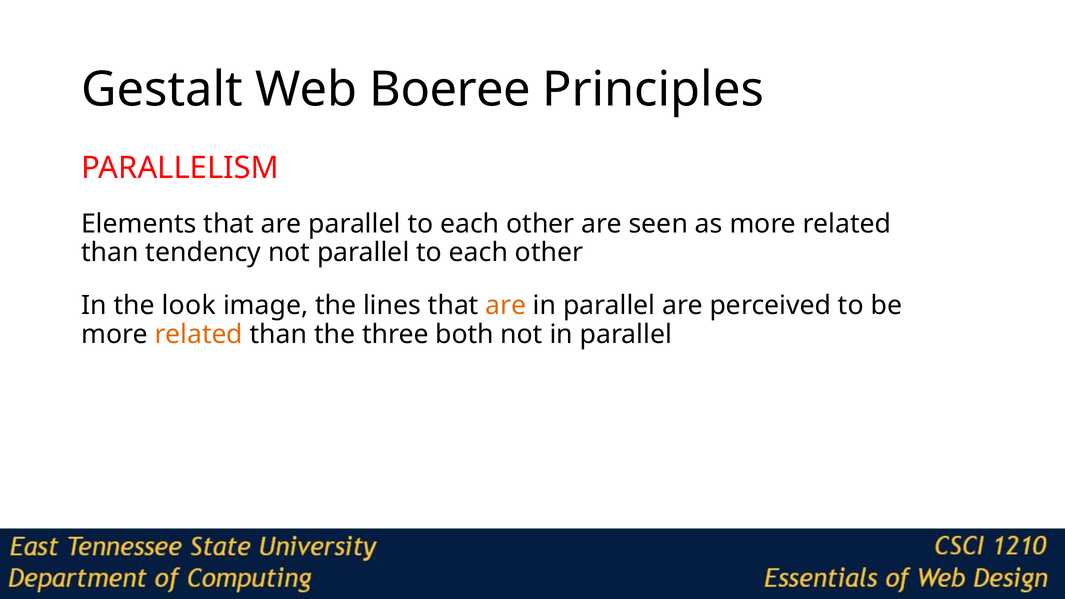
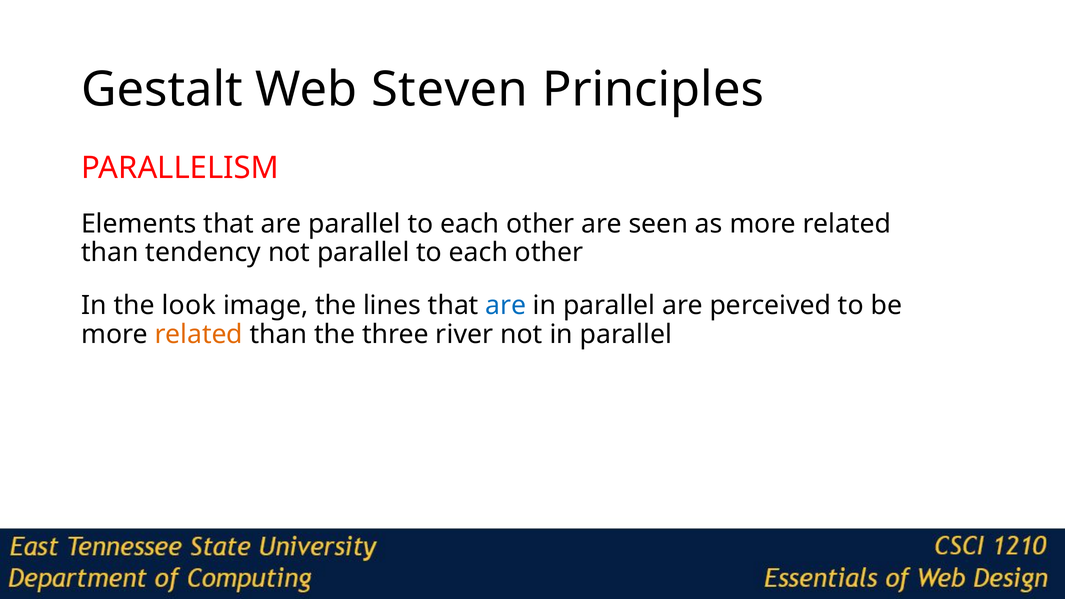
Boeree: Boeree -> Steven (450, 89)
are colour: orange -> blue (506, 306)
both: both -> river (464, 334)
